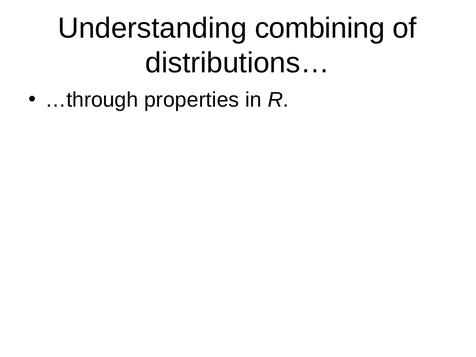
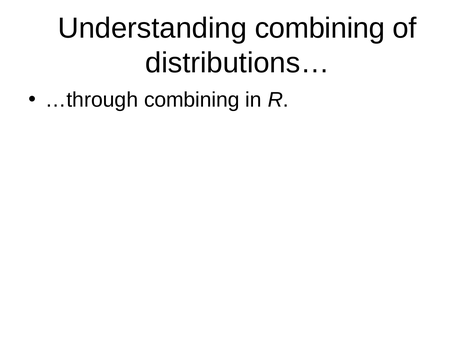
…through properties: properties -> combining (192, 100)
